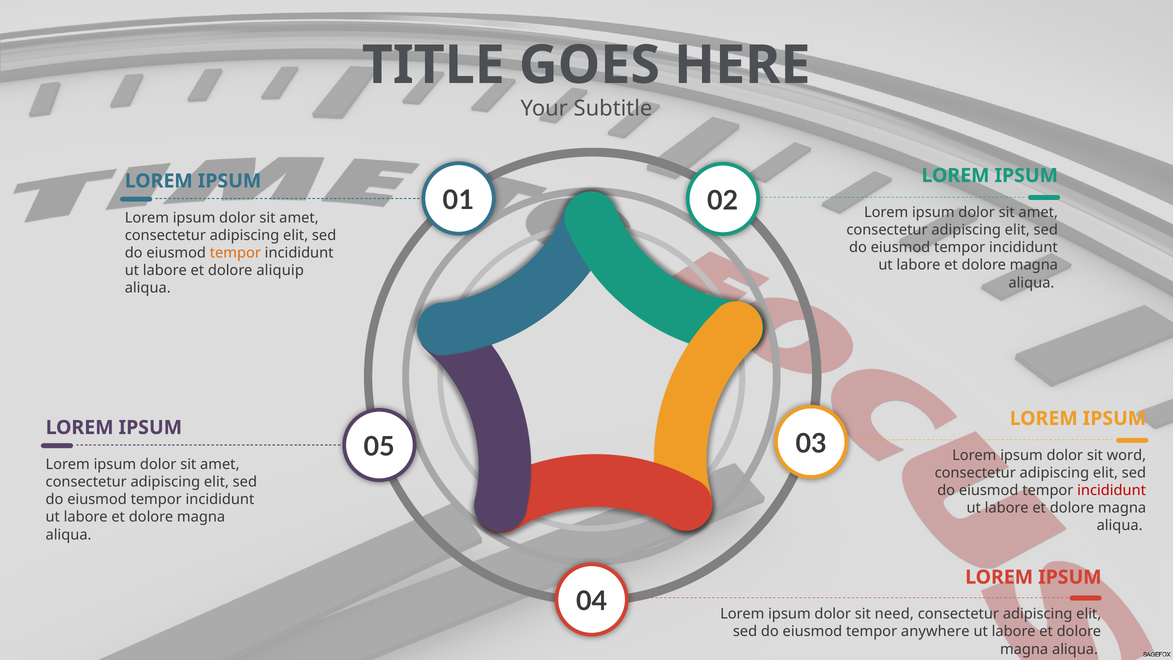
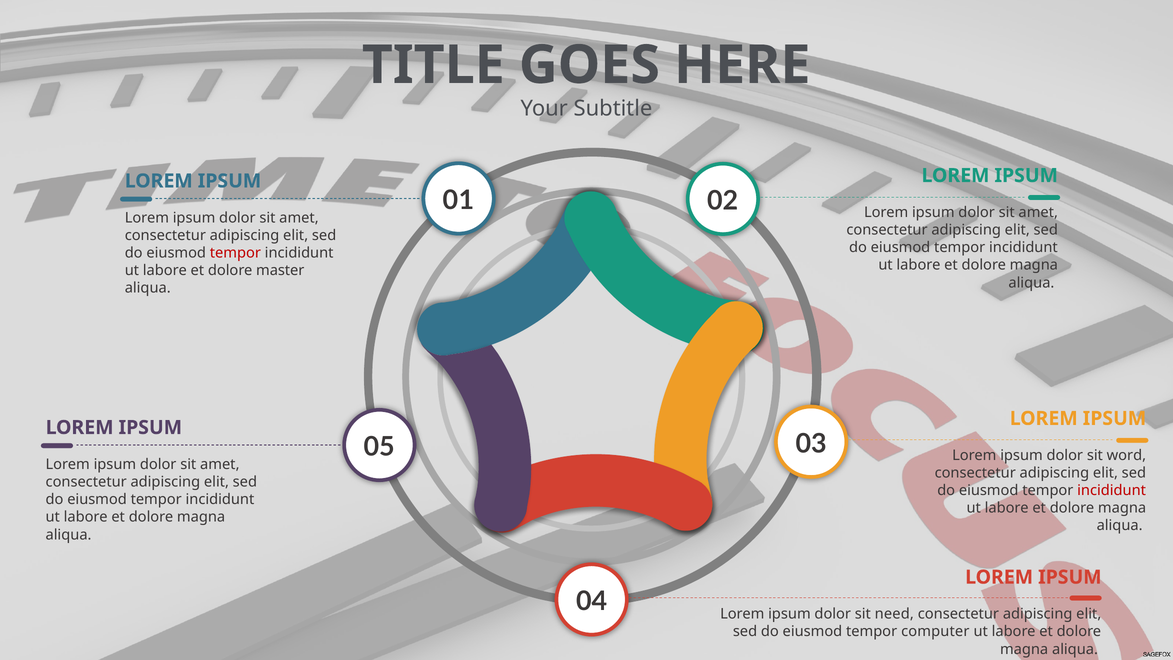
tempor colour: orange -> red (235, 253)
aliquip: aliquip -> master (280, 270)
anywhere: anywhere -> computer (935, 631)
